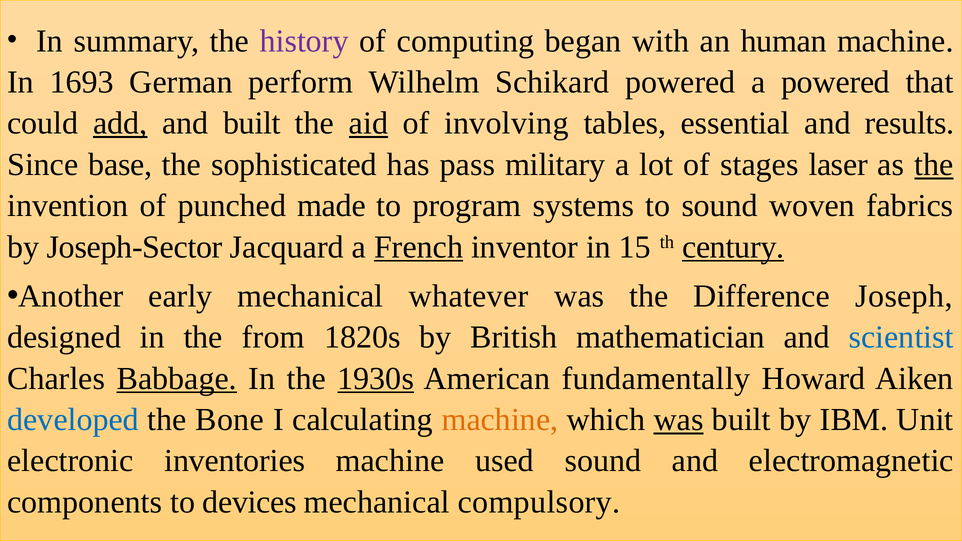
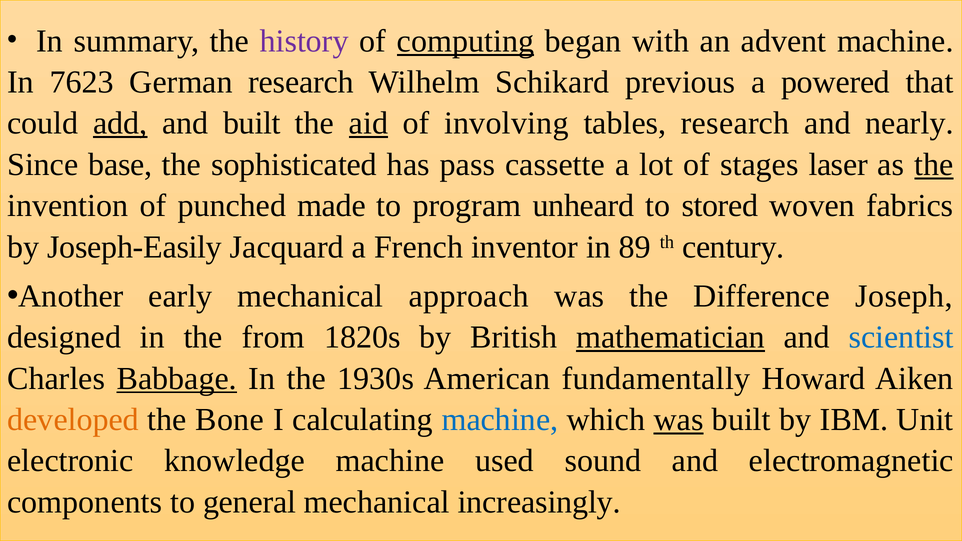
computing underline: none -> present (466, 41)
human: human -> advent (784, 41)
1693: 1693 -> 7623 (82, 82)
German perform: perform -> research (301, 82)
Schikard powered: powered -> previous (680, 82)
tables essential: essential -> research (735, 123)
results: results -> nearly (909, 123)
military: military -> cassette (555, 165)
systems: systems -> unheard (583, 206)
to sound: sound -> stored (720, 206)
Joseph-Sector: Joseph-Sector -> Joseph-Easily (135, 247)
French underline: present -> none (419, 247)
15: 15 -> 89 (635, 247)
century underline: present -> none (733, 247)
whatever: whatever -> approach (469, 296)
mathematician underline: none -> present (671, 337)
1930s underline: present -> none (376, 379)
developed colour: blue -> orange (73, 420)
machine colour: orange -> blue (500, 420)
inventories: inventories -> knowledge (235, 461)
devices: devices -> general (250, 502)
compulsory: compulsory -> increasingly (539, 502)
